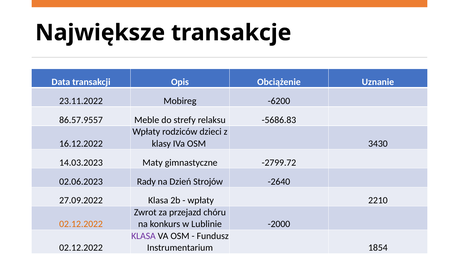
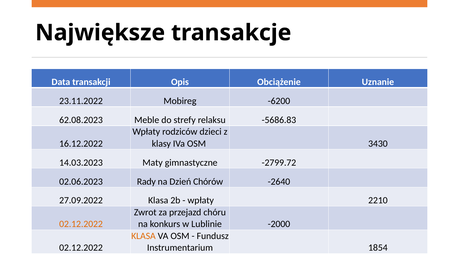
86.57.9557: 86.57.9557 -> 62.08.2023 (81, 120)
Strojów: Strojów -> Chórów (208, 182)
KLASA colour: purple -> orange (143, 236)
